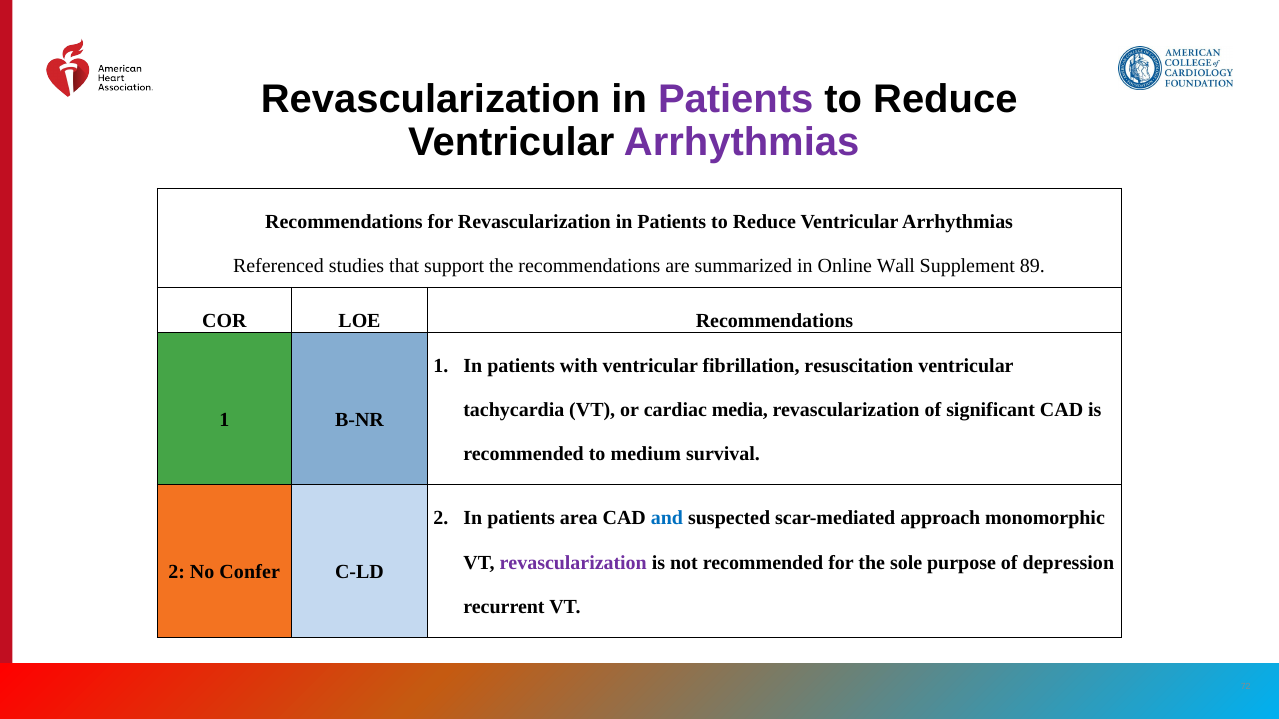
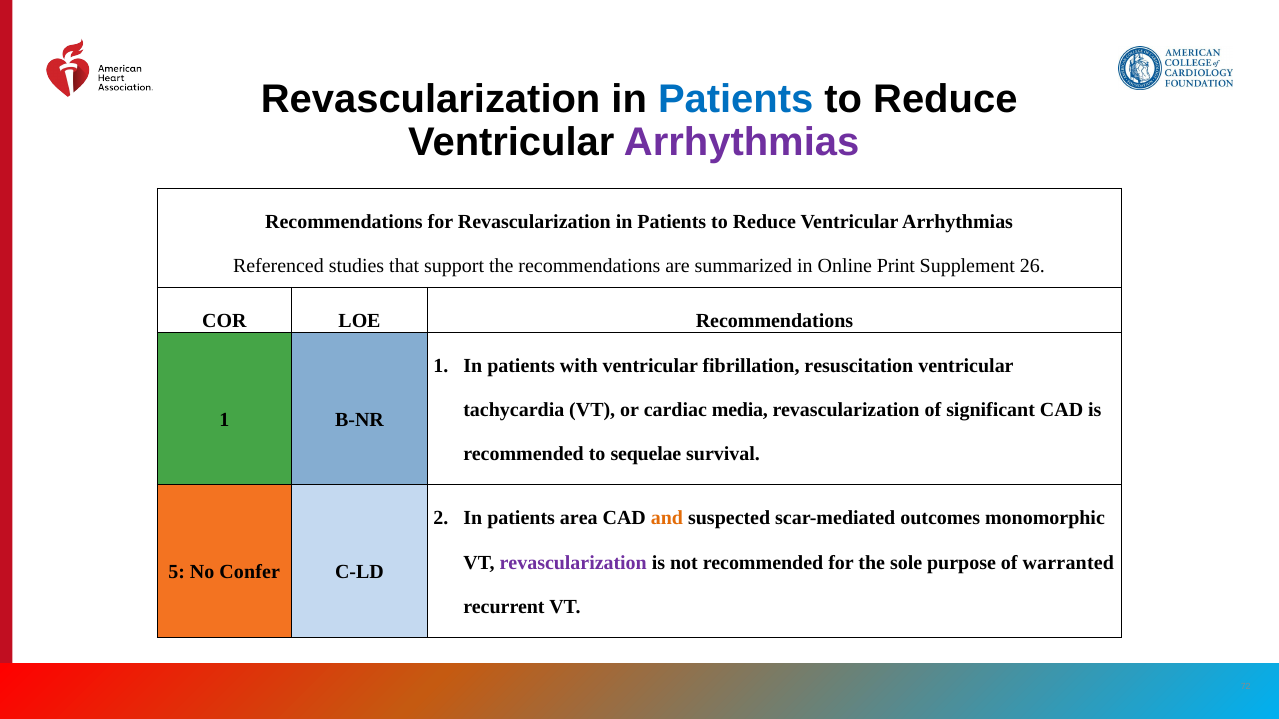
Patients colour: purple -> blue (736, 100)
Wall: Wall -> Print (896, 266)
89: 89 -> 26 (1032, 266)
medium: medium -> sequelae (646, 455)
and colour: blue -> orange (667, 519)
approach: approach -> outcomes (940, 519)
depression: depression -> warranted (1068, 563)
2: 2 -> 5 (177, 573)
